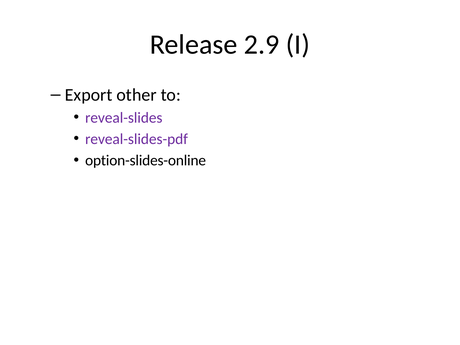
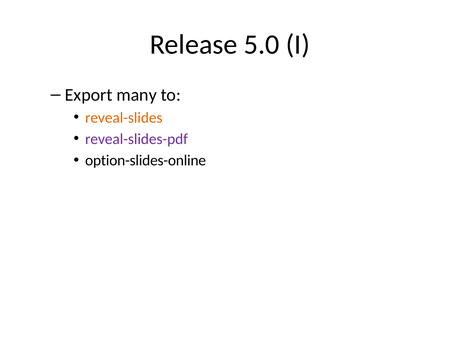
2.9: 2.9 -> 5.0 (262, 45)
other: other -> many (137, 95)
reveal-slides colour: purple -> orange (124, 118)
